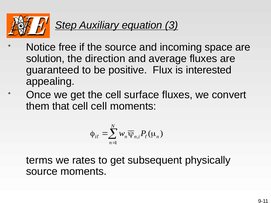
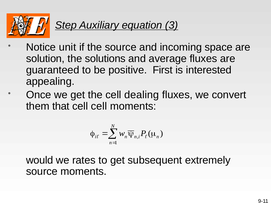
free: free -> unit (67, 47)
direction: direction -> solutions (105, 59)
Flux: Flux -> First (163, 70)
surface: surface -> dealing (142, 95)
terms: terms -> would (40, 160)
physically: physically -> extremely (208, 160)
